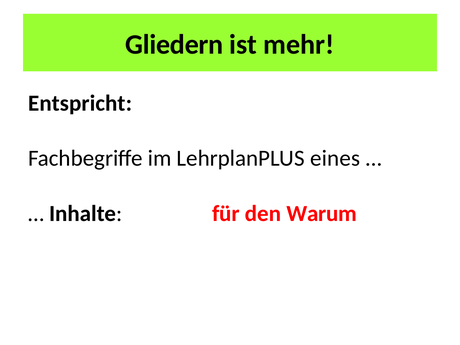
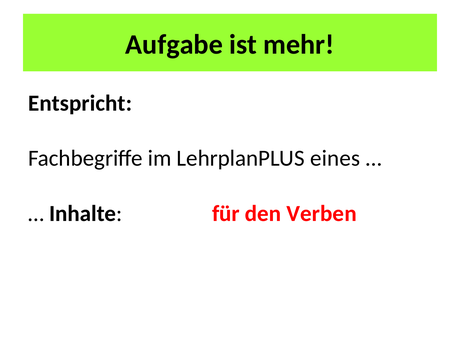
Gliedern: Gliedern -> Aufgabe (174, 45)
Warum: Warum -> Verben (322, 214)
